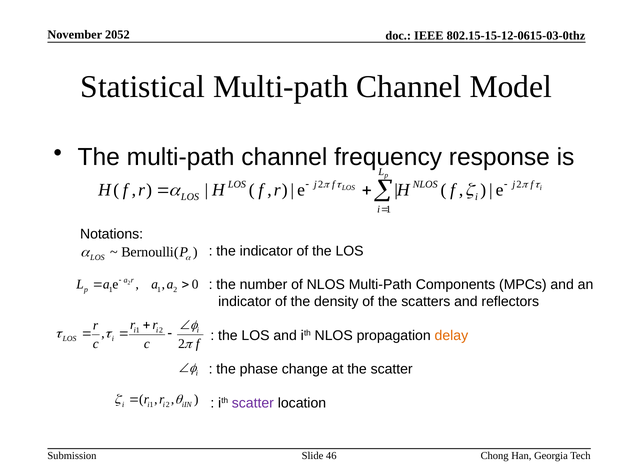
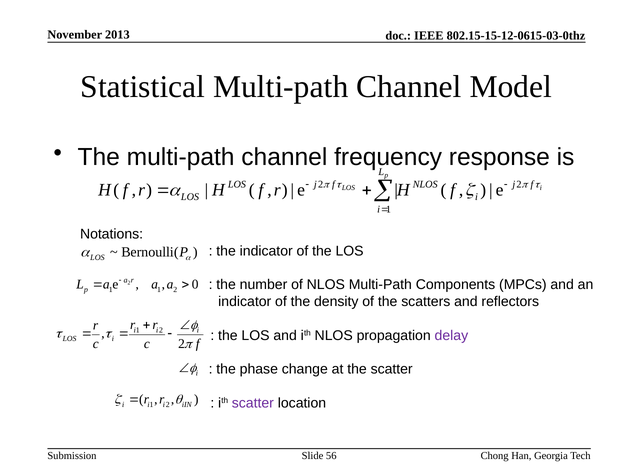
2052: 2052 -> 2013 (117, 35)
delay colour: orange -> purple (451, 335)
46: 46 -> 56 (331, 455)
